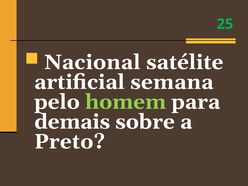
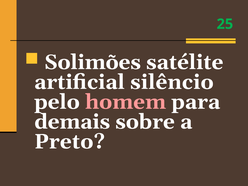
Nacional: Nacional -> Solimões (93, 62)
semana: semana -> silêncio (172, 82)
homem colour: light green -> pink (126, 102)
